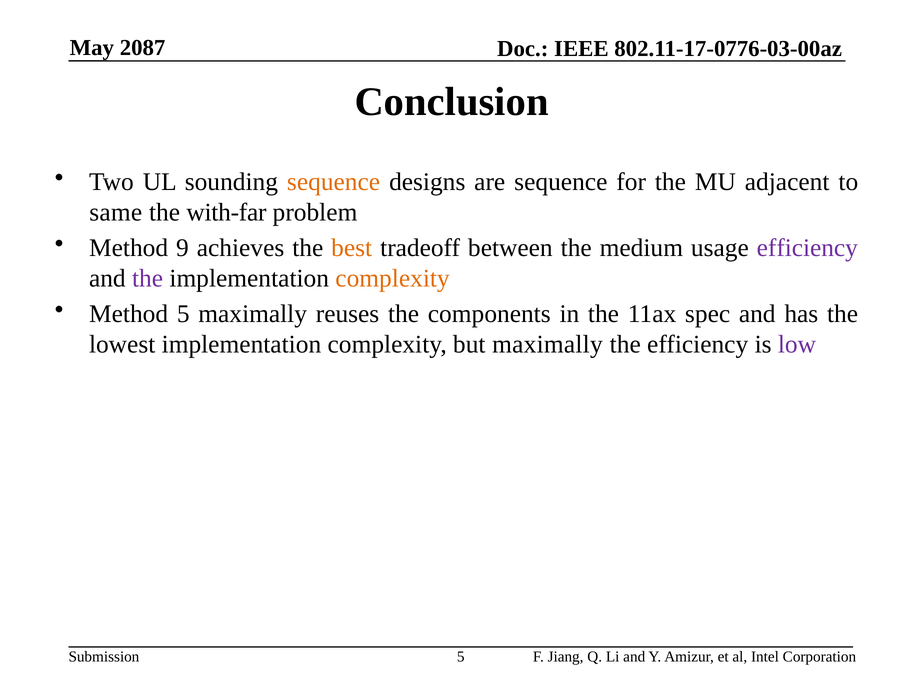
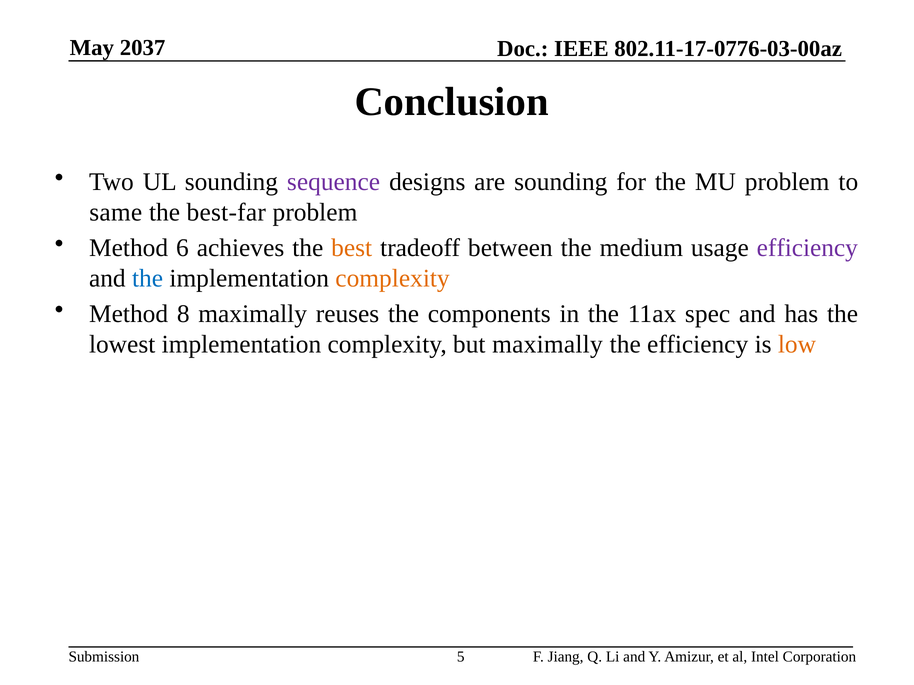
2087: 2087 -> 2037 (143, 48)
sequence colour: orange -> purple (334, 182)
are sequence: sequence -> sounding (561, 182)
MU adjacent: adjacent -> problem (787, 182)
with-far: with-far -> best-far (226, 212)
9: 9 -> 6 (182, 248)
the colour: purple -> blue (148, 279)
Method 5: 5 -> 8 (183, 314)
low colour: purple -> orange (797, 345)
